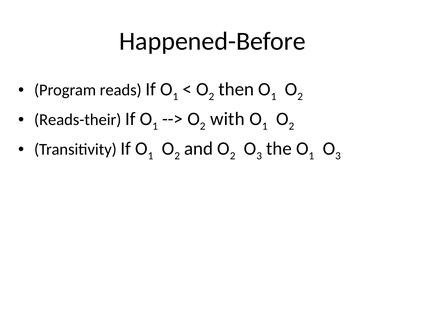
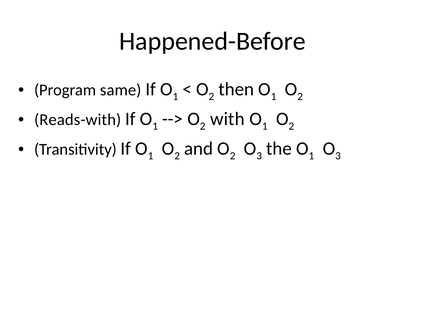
reads: reads -> same (121, 90)
Reads-their: Reads-their -> Reads-with (78, 120)
